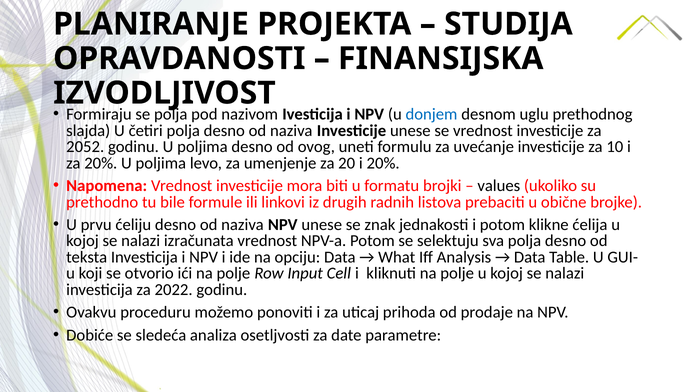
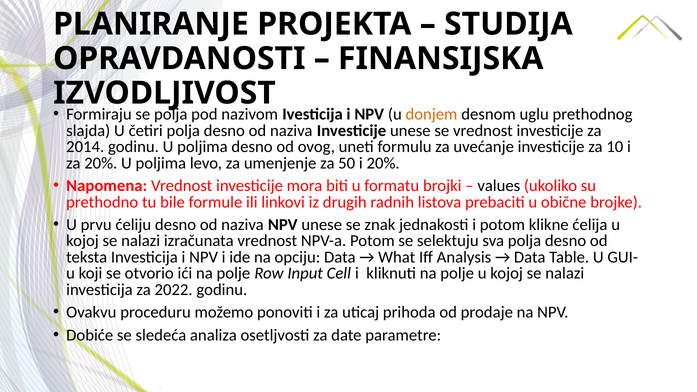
donjem colour: blue -> orange (431, 114)
2052: 2052 -> 2014 (85, 147)
20: 20 -> 50 (347, 163)
